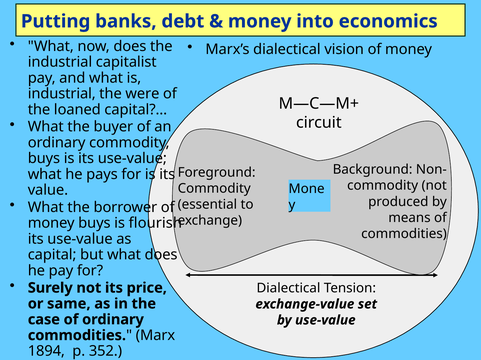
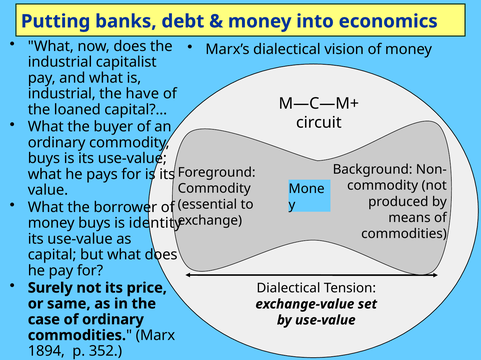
were: were -> have (142, 94)
flourish: flourish -> identity (155, 224)
